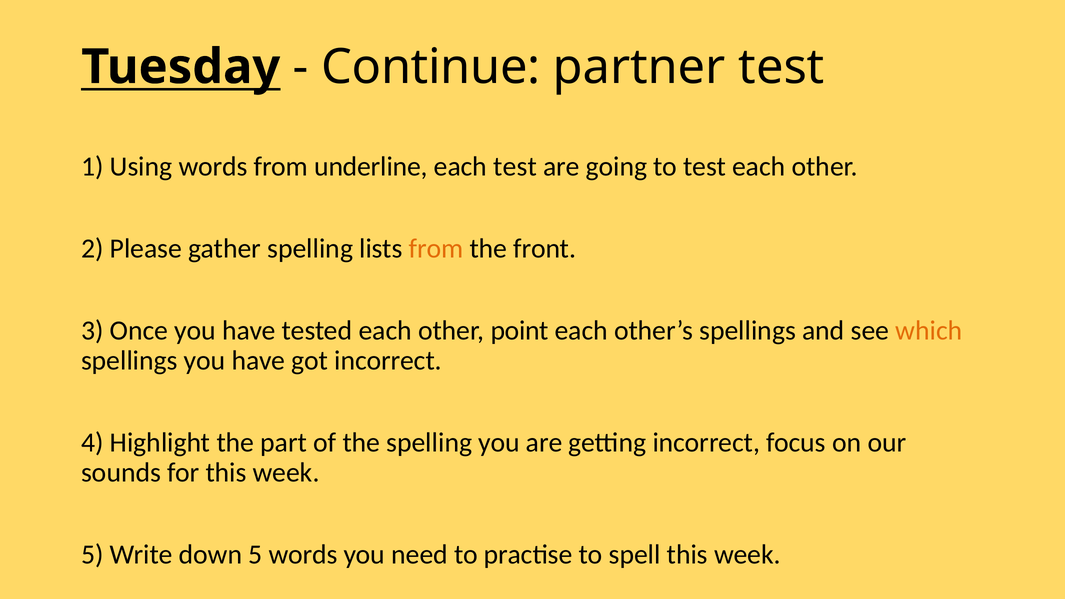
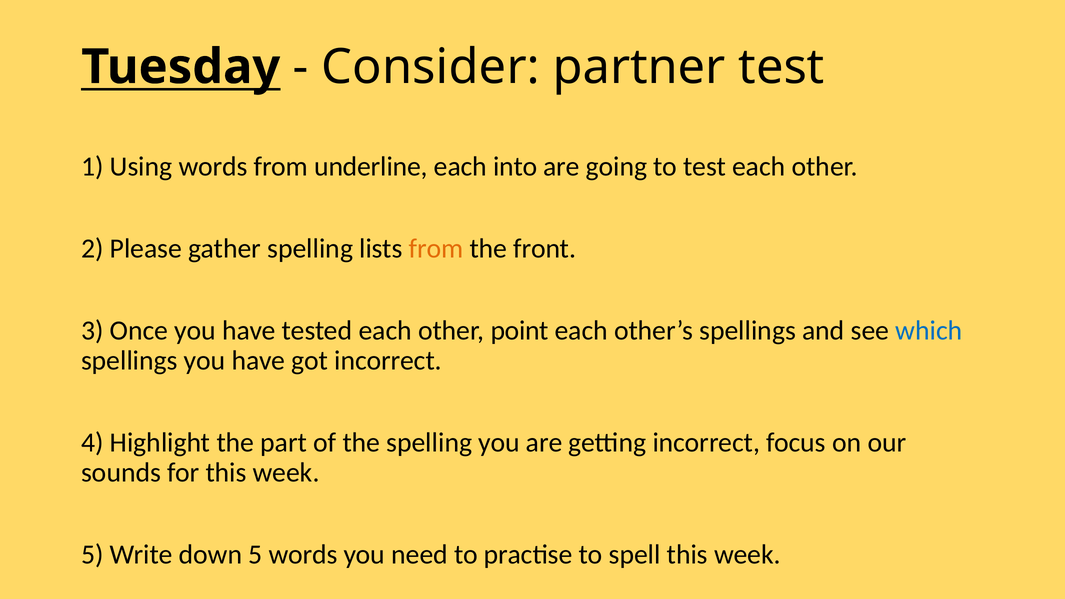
Continue: Continue -> Consider (431, 67)
each test: test -> into (515, 166)
which colour: orange -> blue (929, 331)
